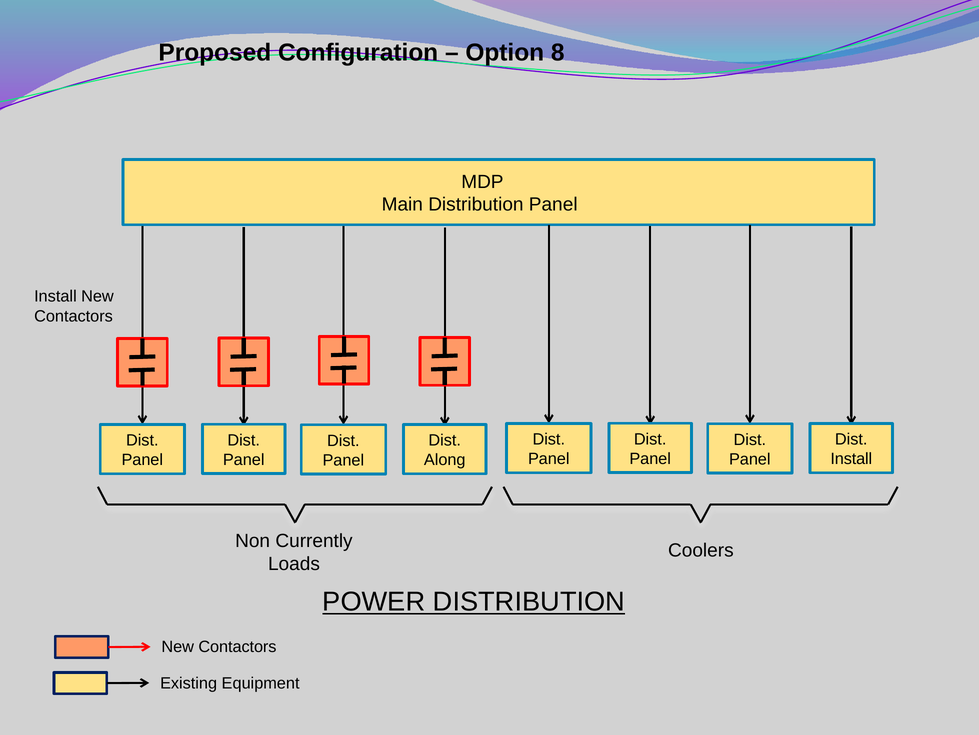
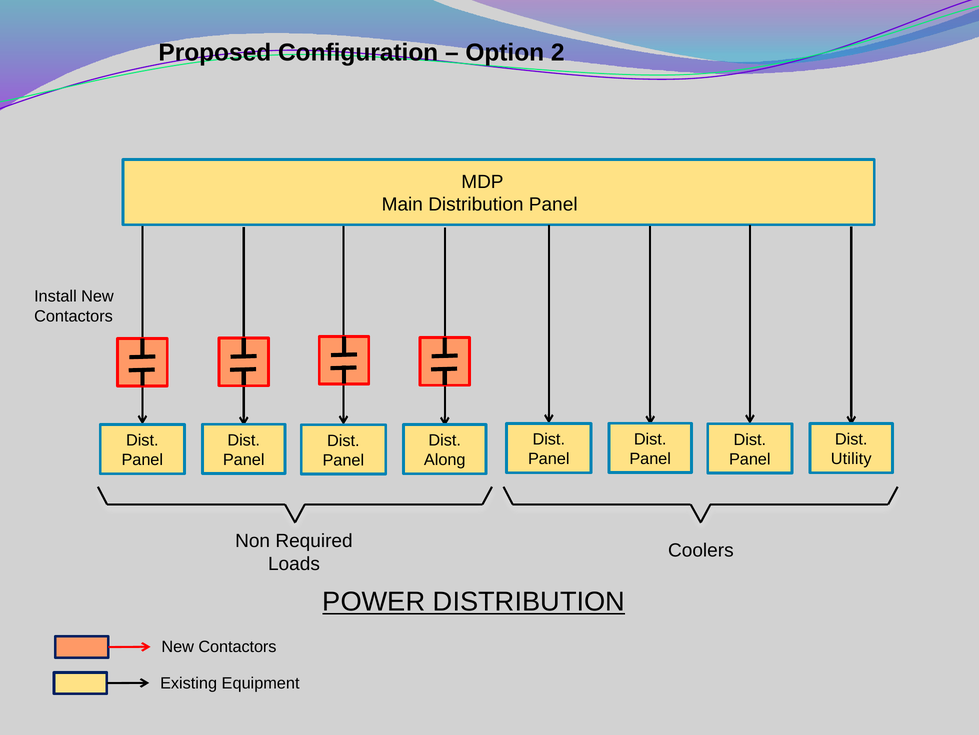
8: 8 -> 2 (558, 53)
Install: Install -> Utility (851, 459)
Currently: Currently -> Required (314, 541)
